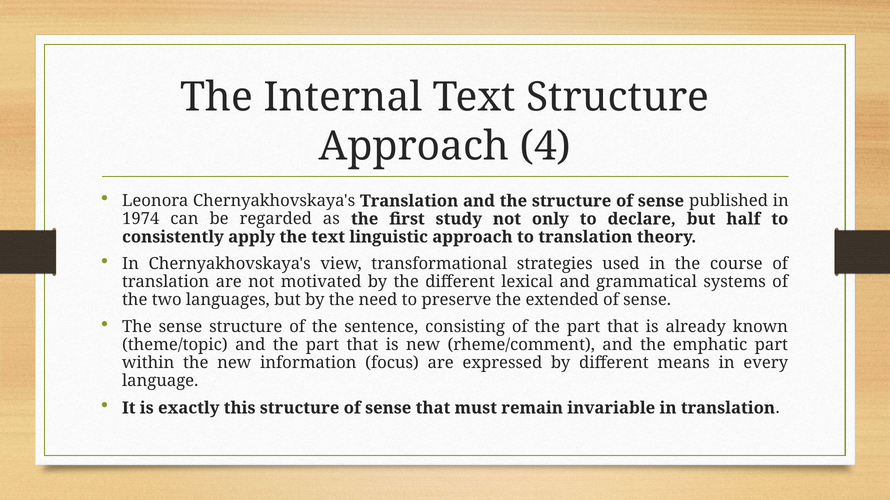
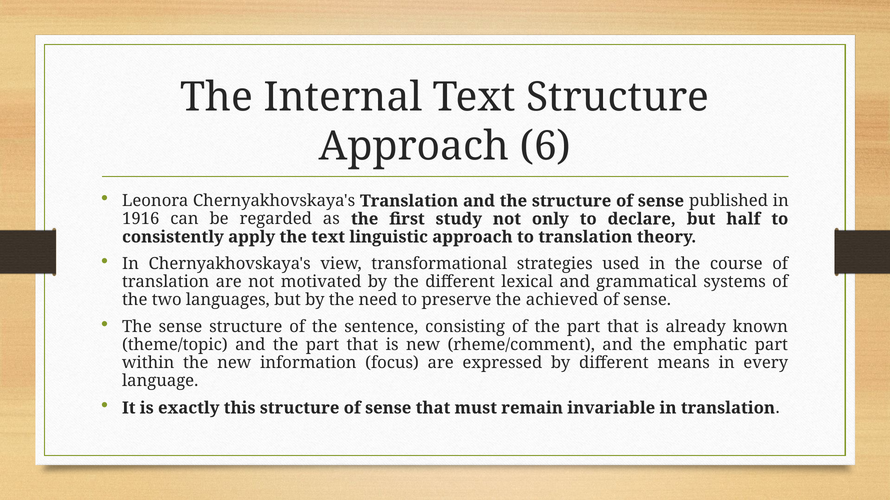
4: 4 -> 6 (545, 147)
1974: 1974 -> 1916 (141, 219)
extended: extended -> achieved (562, 300)
